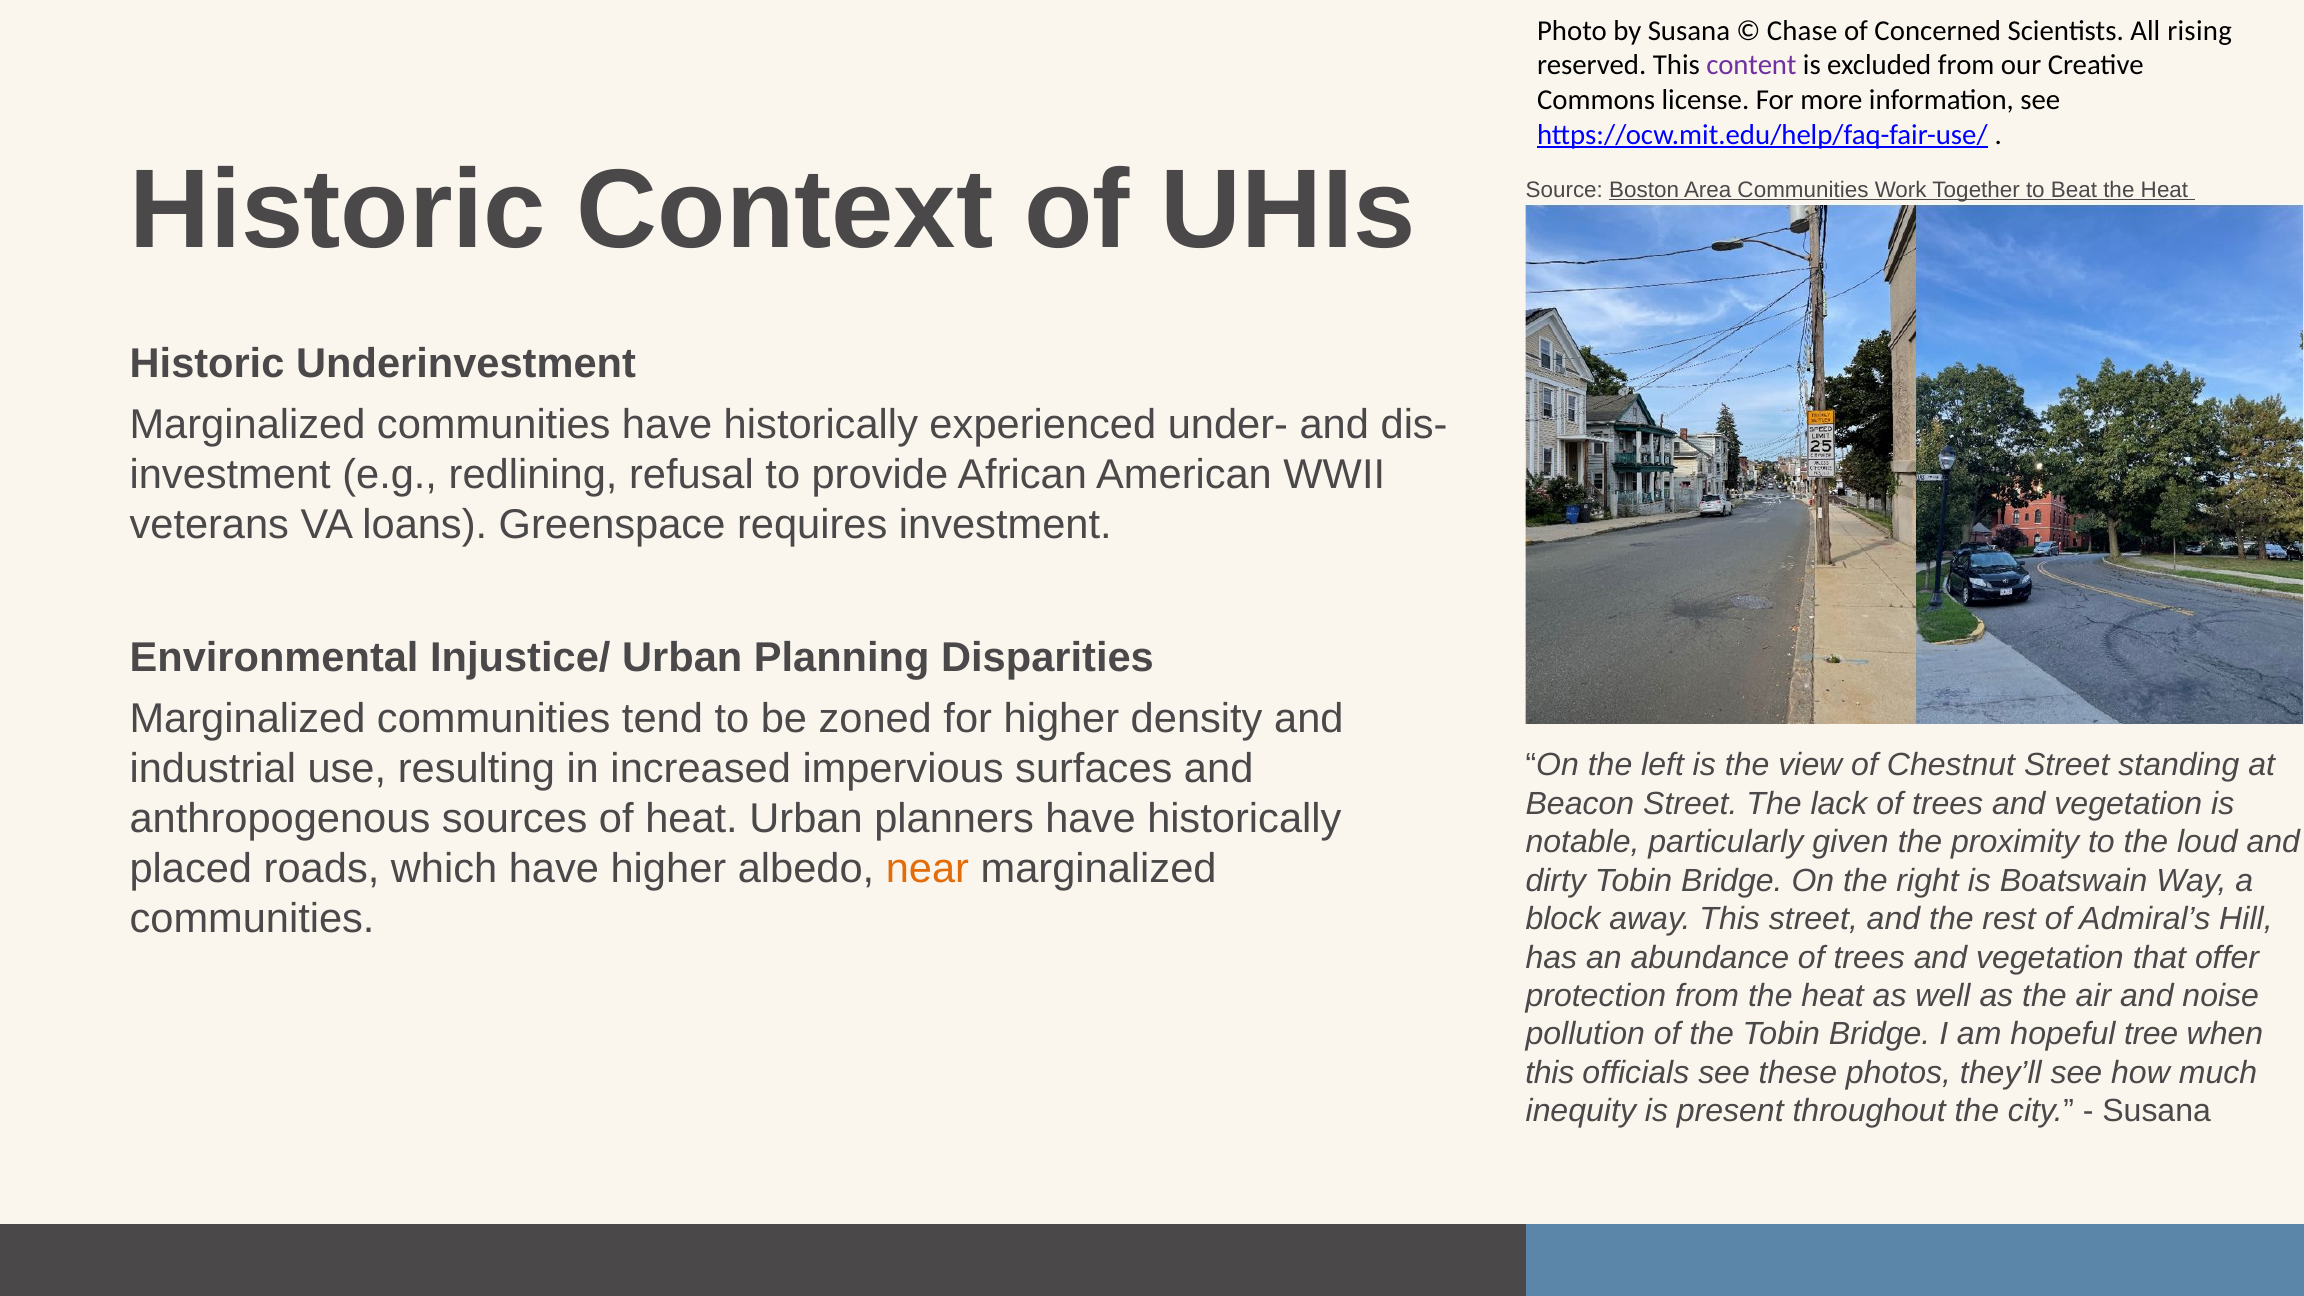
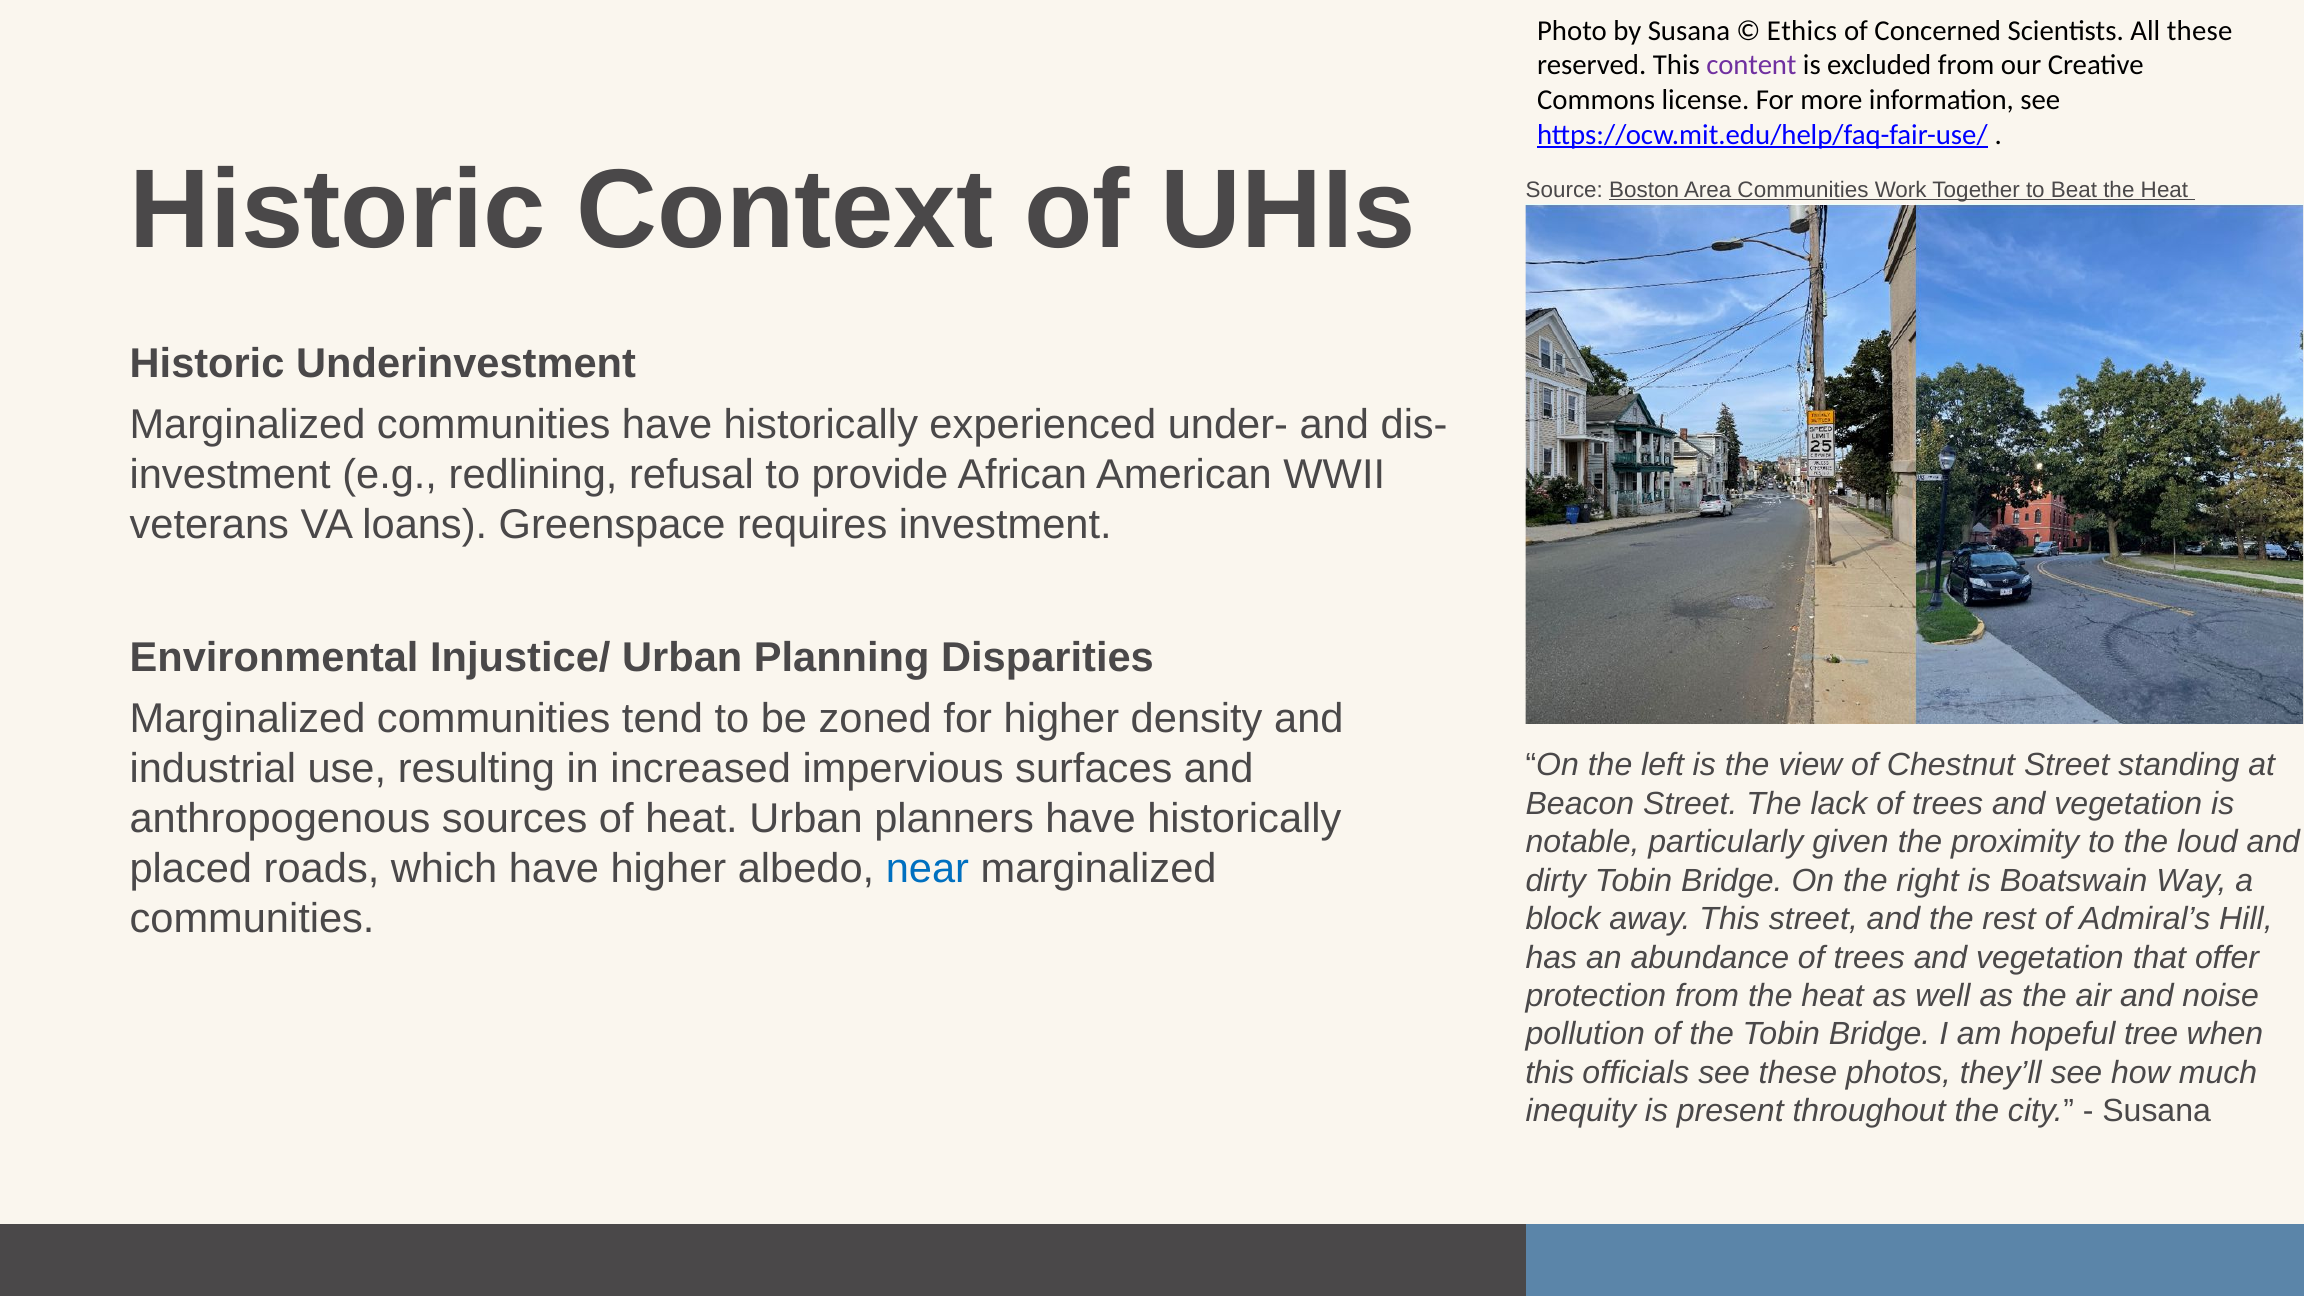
Chase: Chase -> Ethics (1802, 31)
All rising: rising -> these (2200, 31)
near colour: orange -> blue (927, 869)
